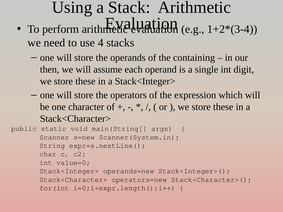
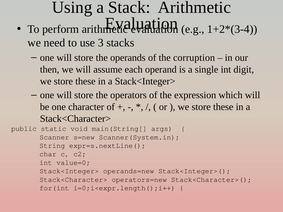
4: 4 -> 3 (101, 43)
containing: containing -> corruption (194, 58)
